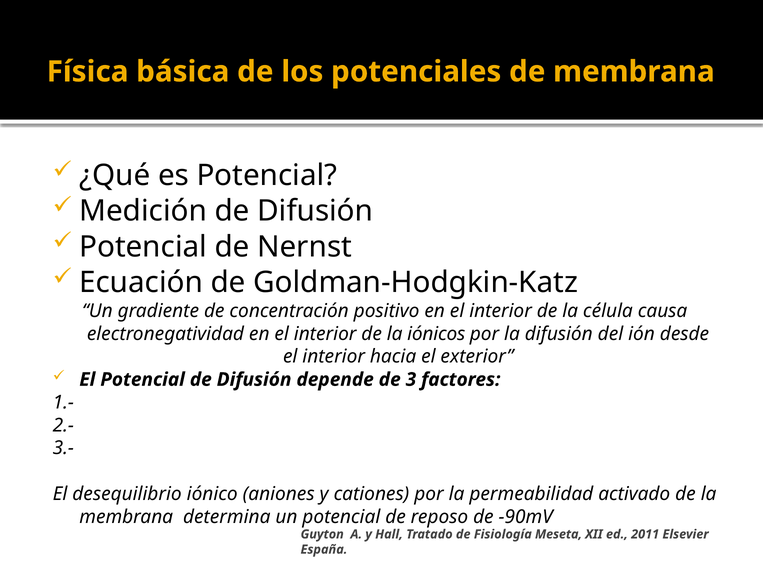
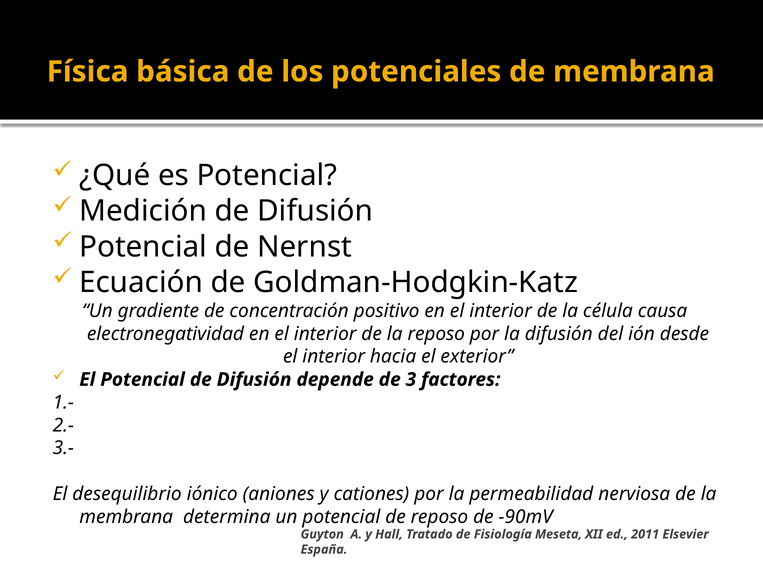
la iónicos: iónicos -> reposo (436, 334)
activado: activado -> nerviosa (634, 494)
